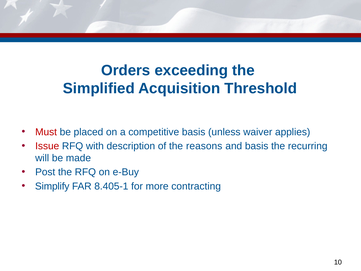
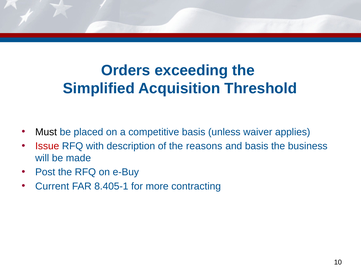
Must colour: red -> black (46, 132)
recurring: recurring -> business (308, 146)
Simplify: Simplify -> Current (52, 186)
